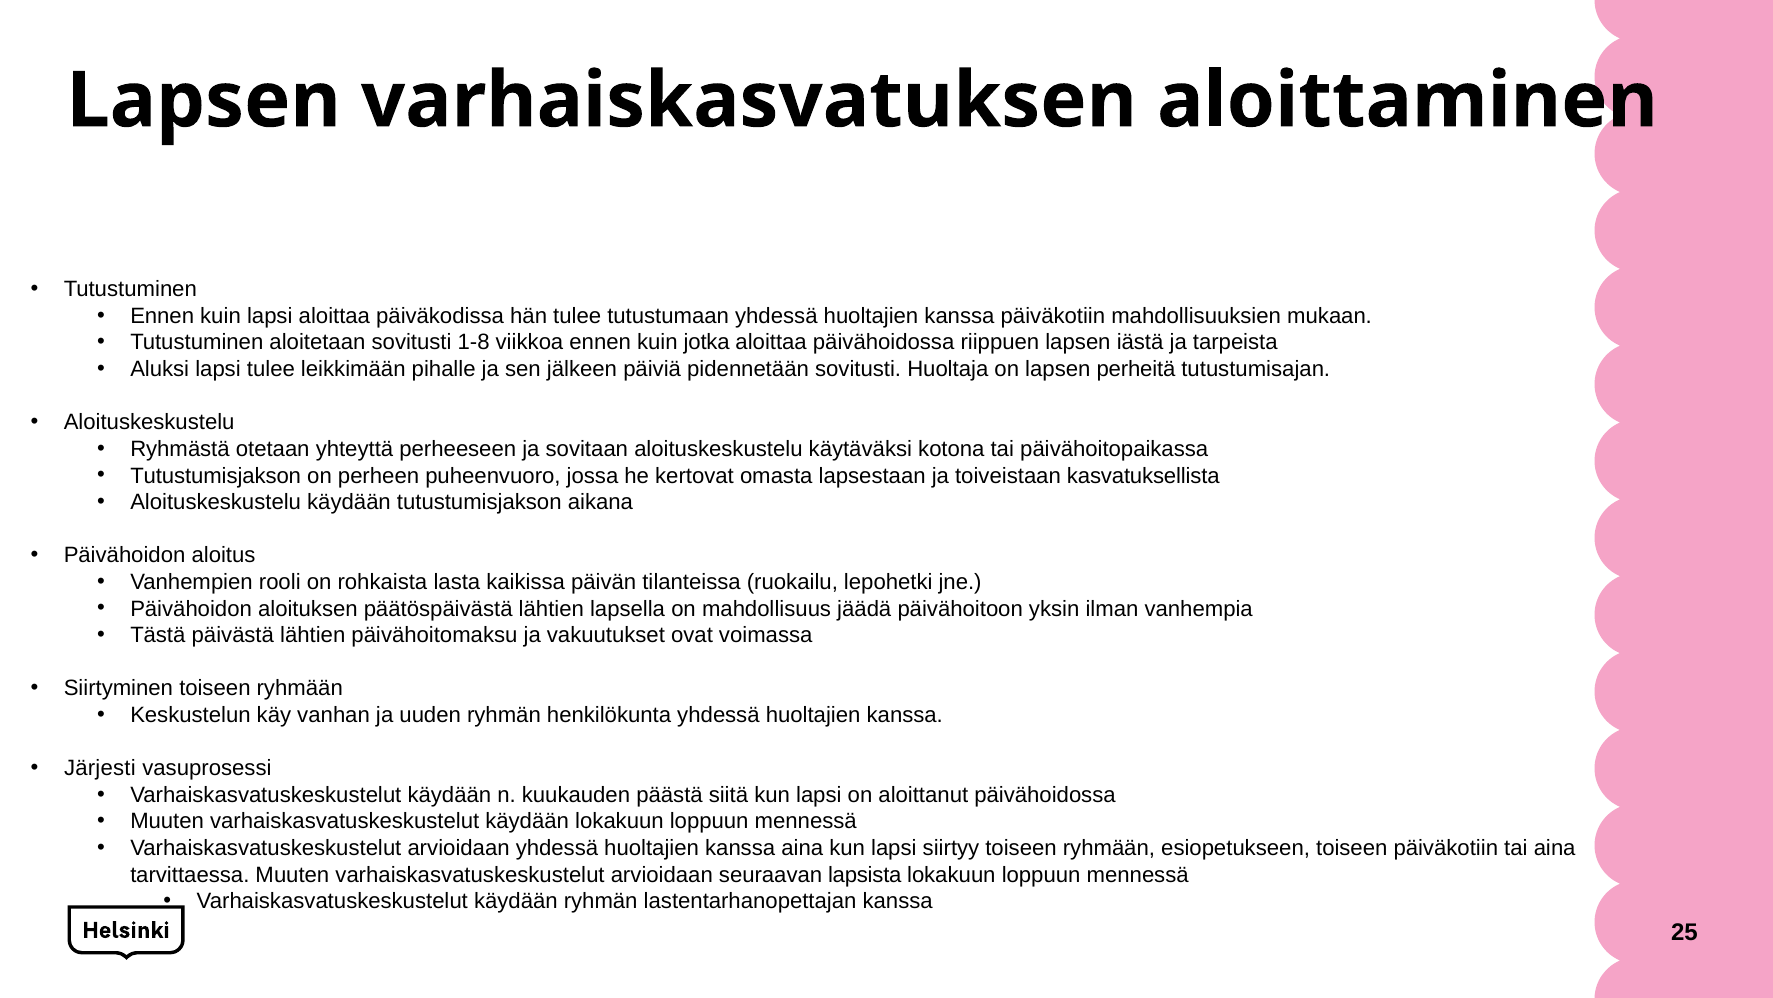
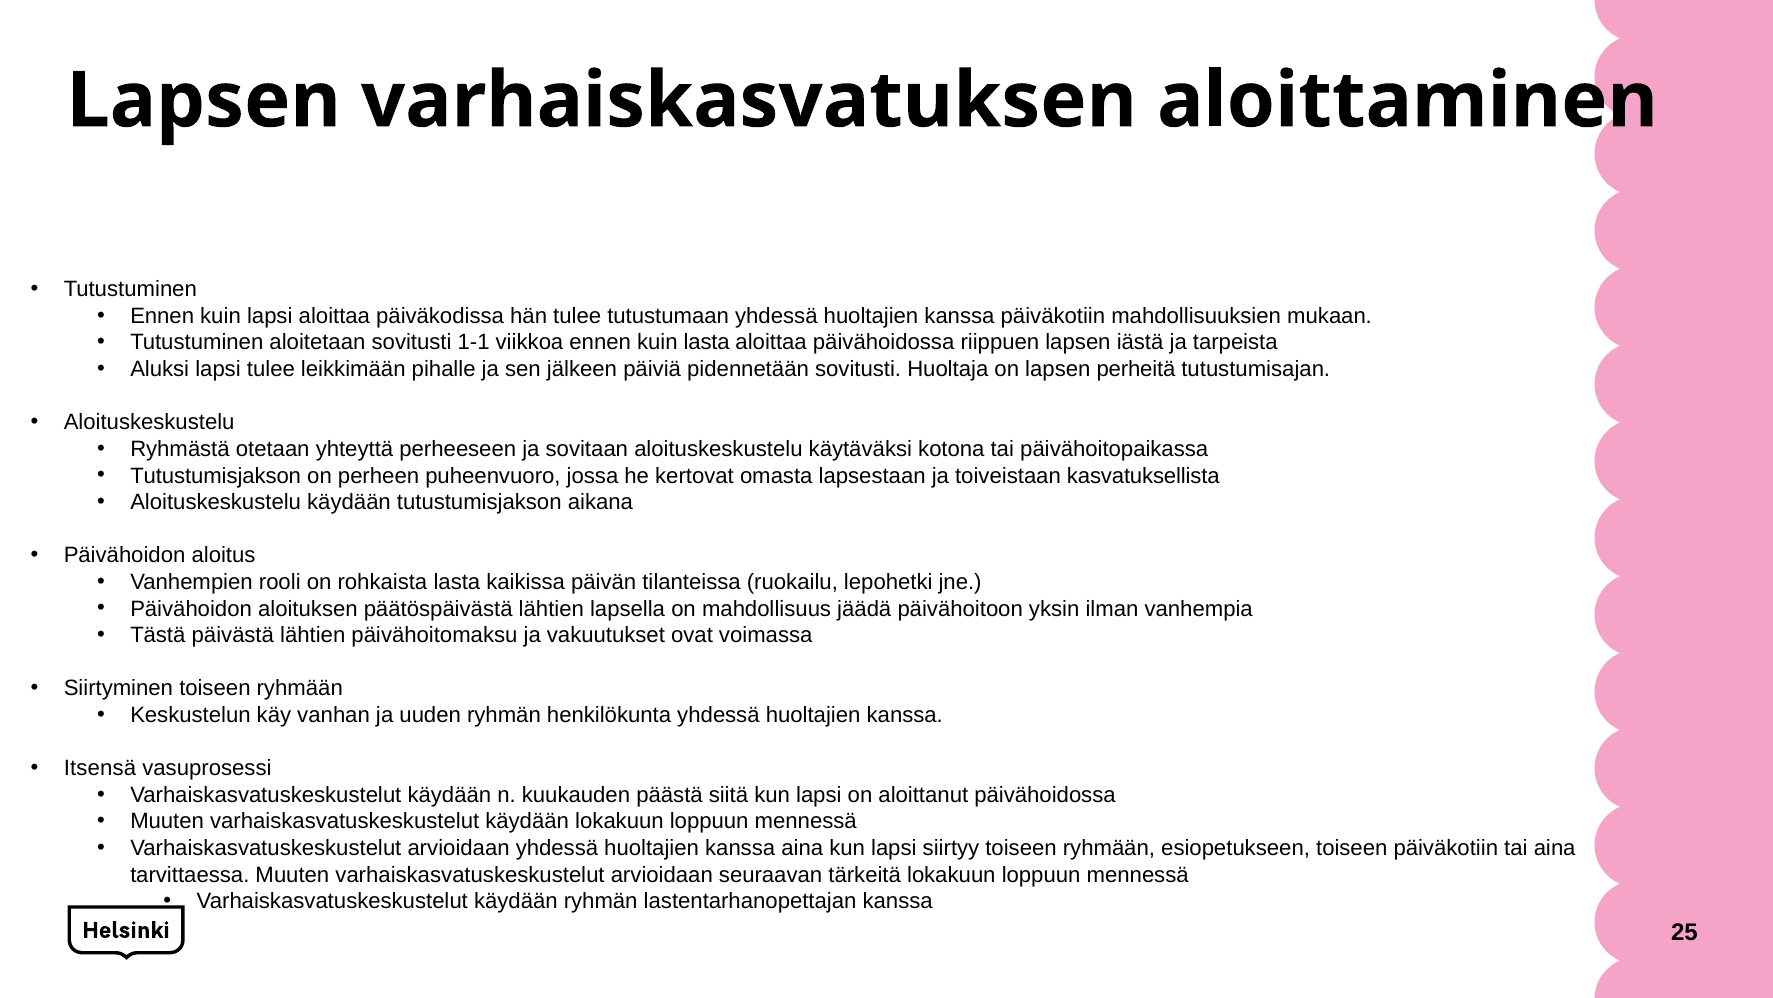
1-8: 1-8 -> 1-1 (474, 342)
kuin jotka: jotka -> lasta (707, 342)
Järjesti: Järjesti -> Itsensä (100, 768)
lapsista: lapsista -> tärkeitä (865, 874)
